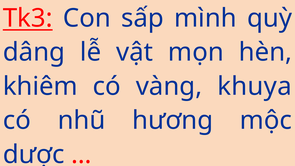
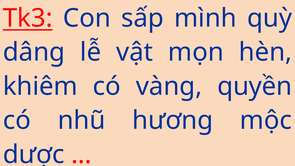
khuya: khuya -> quyền (255, 86)
